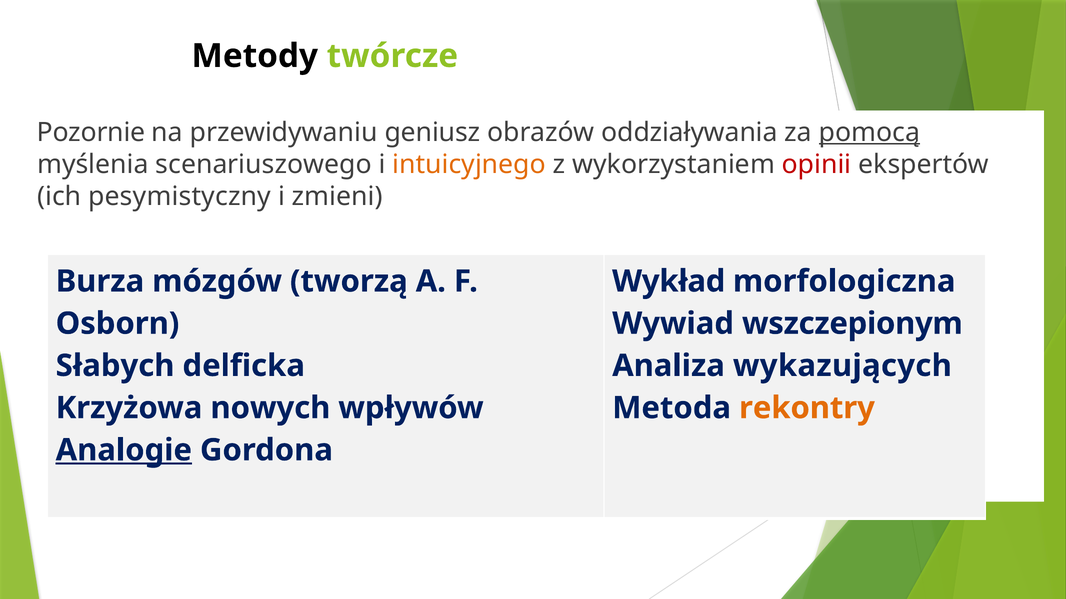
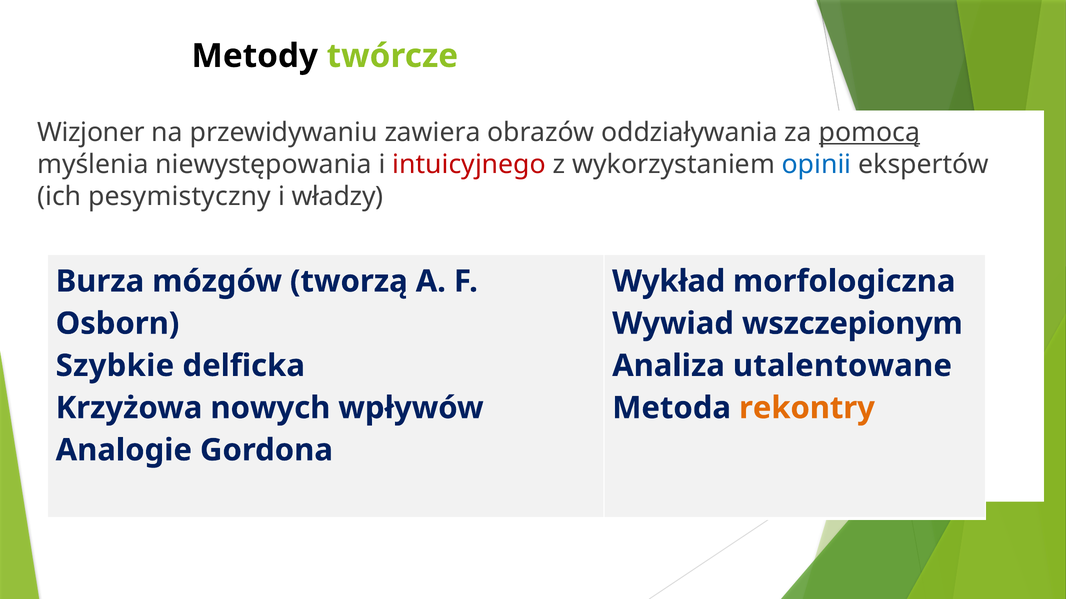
Pozornie: Pozornie -> Wizjoner (91, 133)
geniusz: geniusz -> zawiera (433, 133)
scenariuszowego: scenariuszowego -> niewystępowania (264, 165)
intuicyjnego colour: orange -> red (469, 165)
opinii colour: red -> blue (817, 165)
zmieni: zmieni -> władzy (337, 197)
Słabych: Słabych -> Szybkie (115, 366)
wykazujących: wykazujących -> utalentowane (842, 366)
Analogie underline: present -> none (124, 451)
